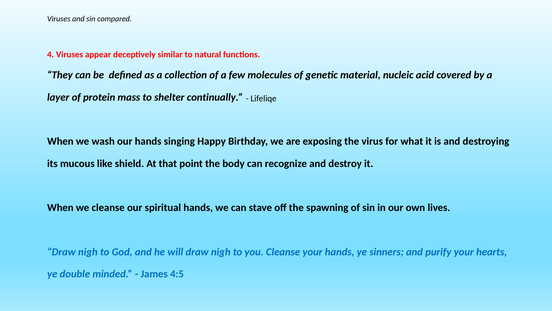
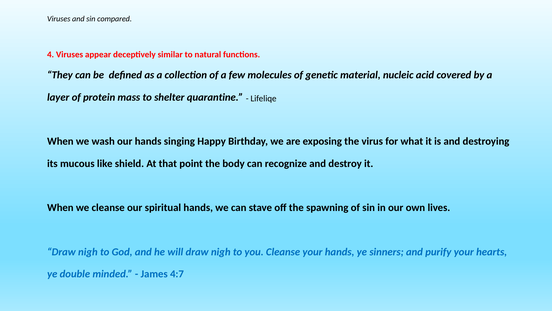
continually: continually -> quarantine (215, 97)
4:5: 4:5 -> 4:7 (177, 274)
